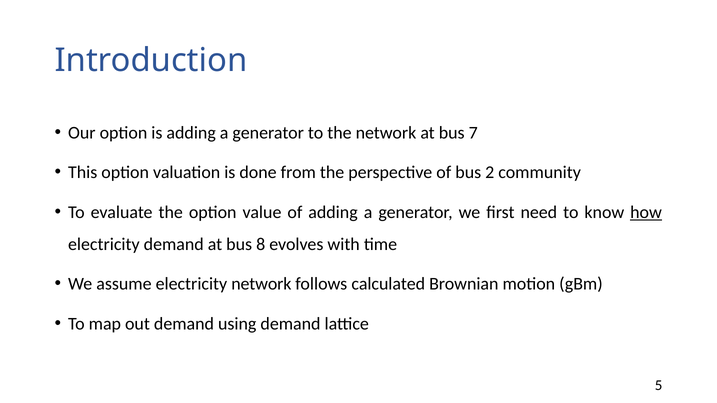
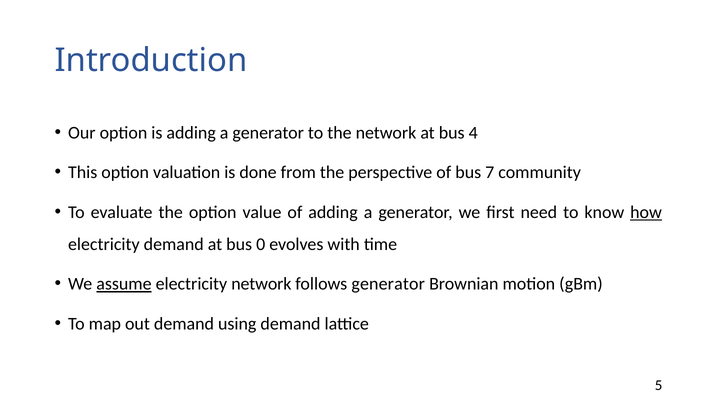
7: 7 -> 4 (473, 133)
2: 2 -> 7 (490, 173)
8: 8 -> 0 (261, 245)
assume underline: none -> present (124, 284)
follows calculated: calculated -> generator (388, 284)
